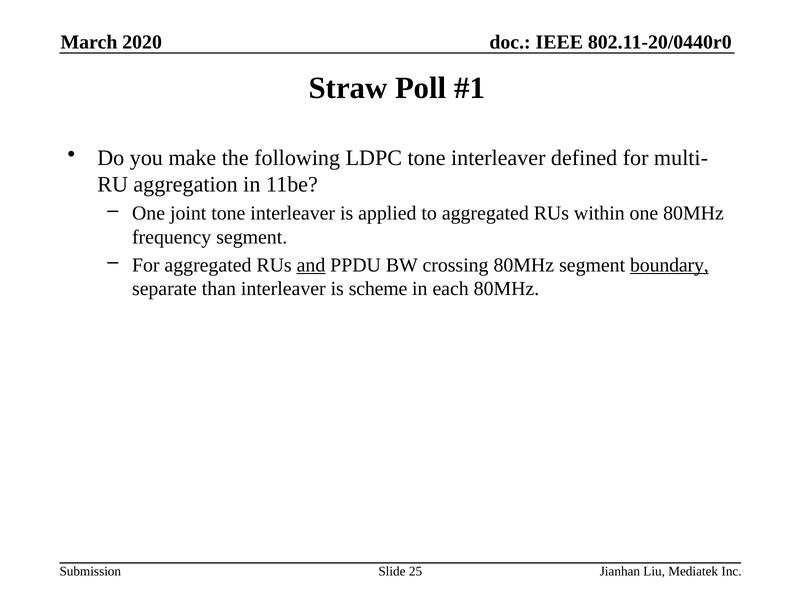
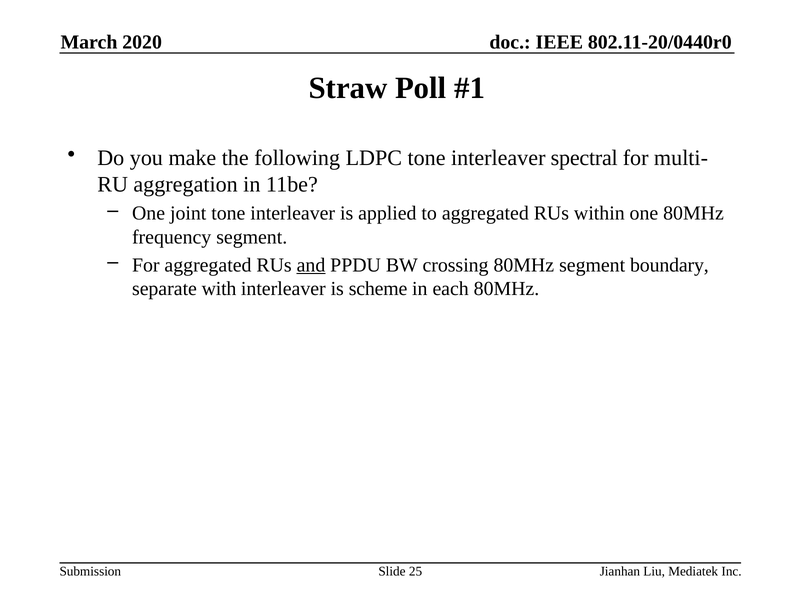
defined: defined -> spectral (584, 158)
boundary underline: present -> none (669, 265)
than: than -> with (219, 289)
